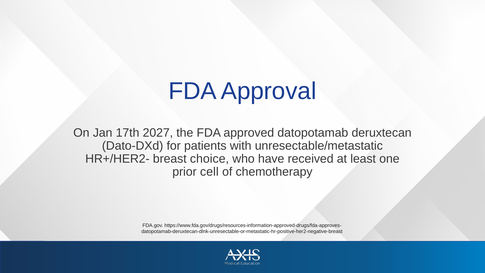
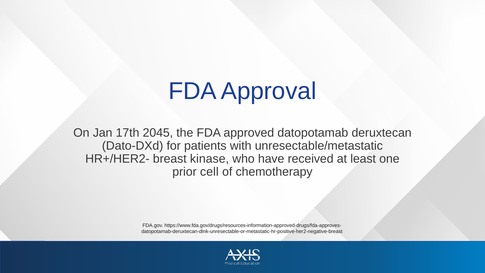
2027: 2027 -> 2045 (158, 133)
choice: choice -> kinase (209, 159)
